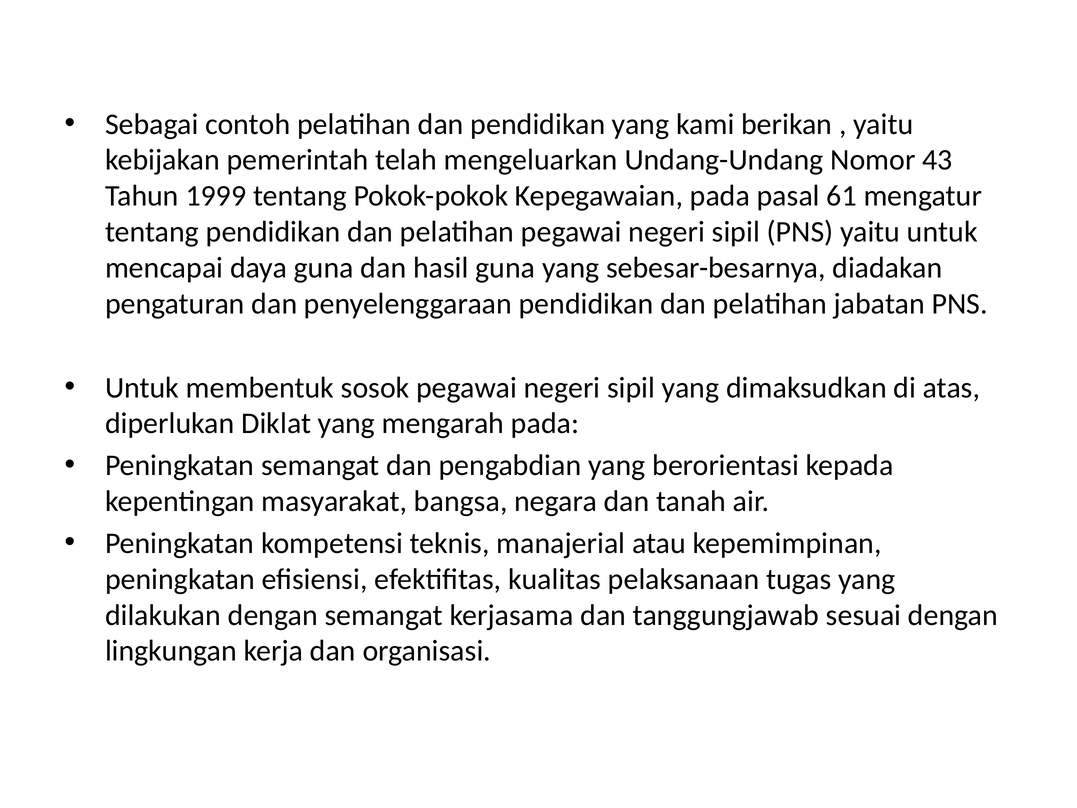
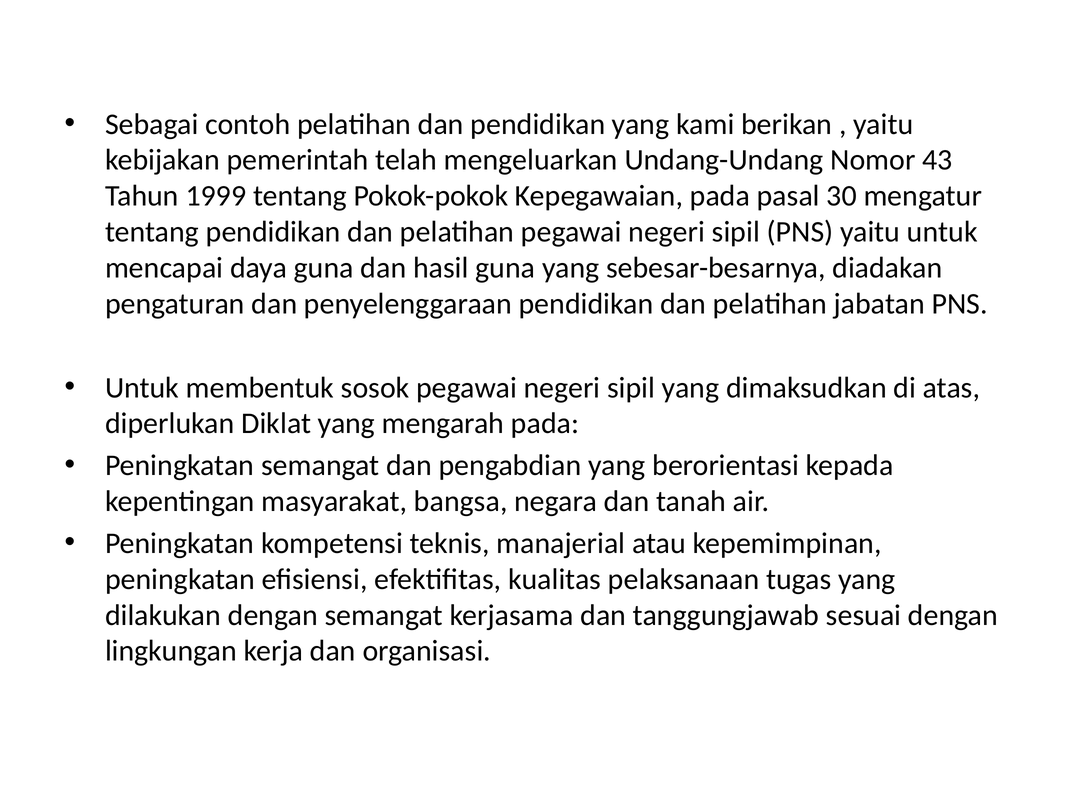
61: 61 -> 30 (842, 196)
